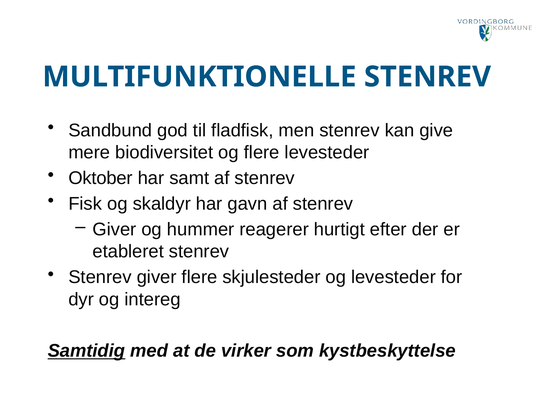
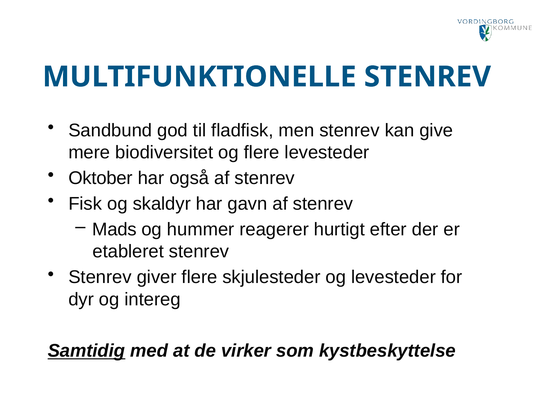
samt: samt -> også (189, 178)
Giver: Giver -> Mads (115, 230)
